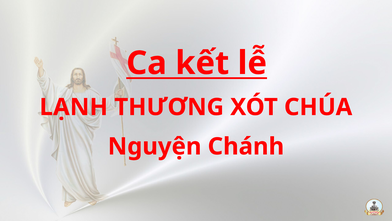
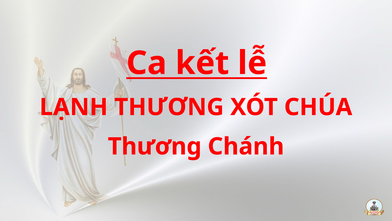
Nguyện: Nguyện -> Thương (155, 146)
